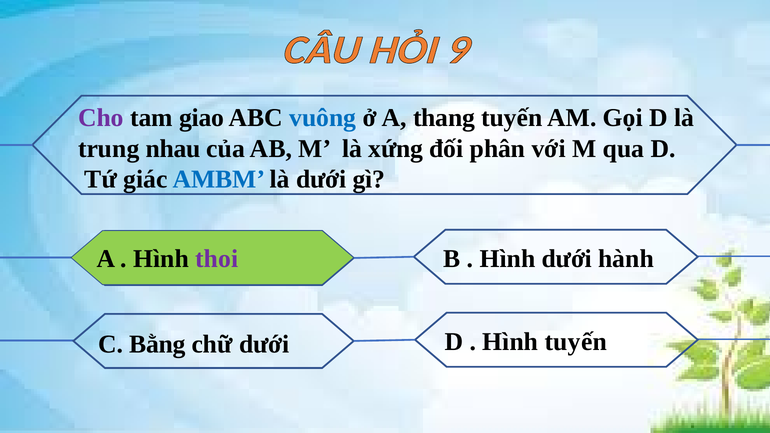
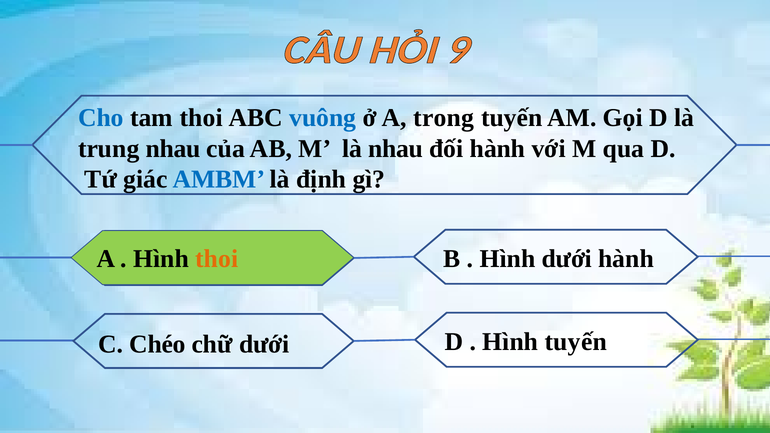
Cho colour: purple -> blue (101, 118)
tam giao: giao -> thoi (201, 118)
thang: thang -> trong (444, 118)
là xứng: xứng -> nhau (396, 149)
đối phân: phân -> hành (498, 149)
là dưới: dưới -> định (321, 180)
thoi colour: purple -> orange (217, 259)
Bằng: Bằng -> Chéo (157, 344)
